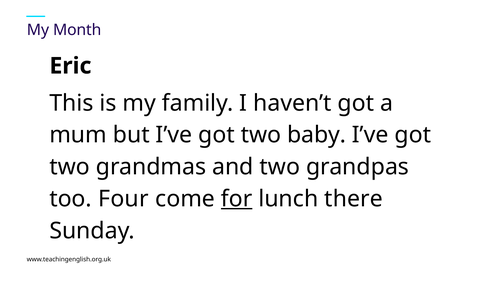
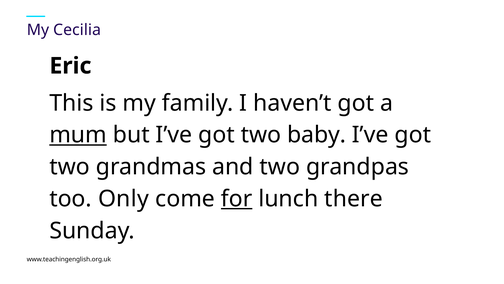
Month: Month -> Cecilia (77, 30)
mum underline: none -> present (78, 135)
Four: Four -> Only (123, 198)
